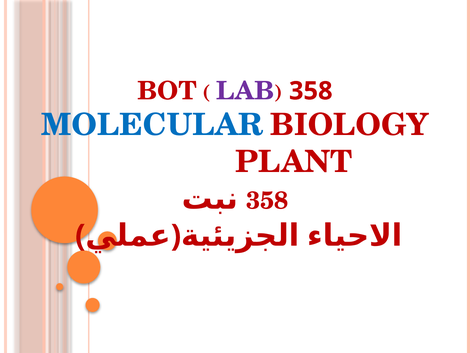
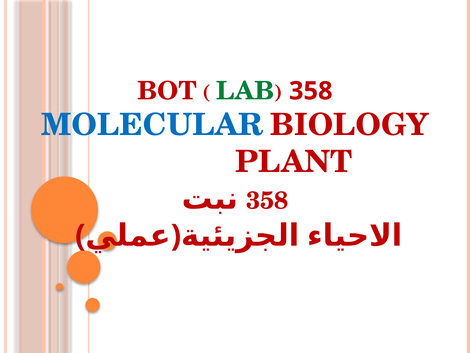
LAB colour: purple -> green (245, 91)
